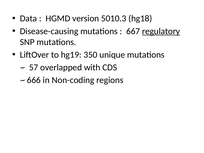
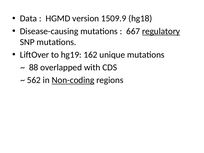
5010.3: 5010.3 -> 1509.9 (114, 18)
350: 350 -> 162 (90, 55)
57: 57 -> 88 (34, 67)
666: 666 -> 562 (34, 80)
Non-coding underline: none -> present (73, 80)
